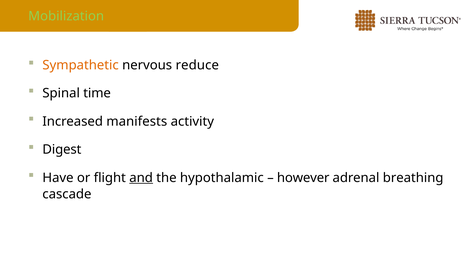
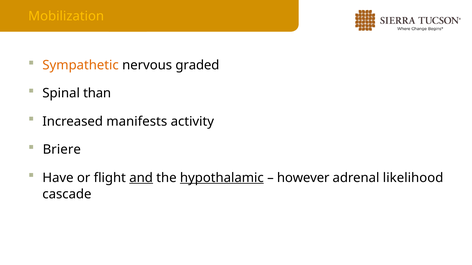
Mobilization colour: light green -> yellow (66, 16)
reduce: reduce -> graded (197, 65)
time: time -> than (97, 93)
Digest: Digest -> Briere (62, 150)
hypothalamic underline: none -> present (222, 178)
breathing: breathing -> likelihood (413, 178)
